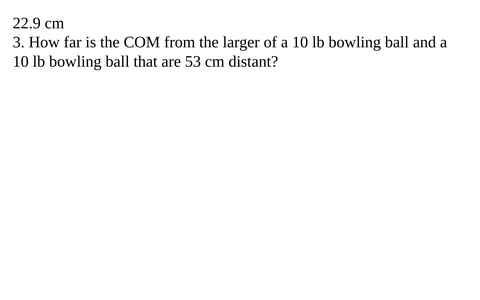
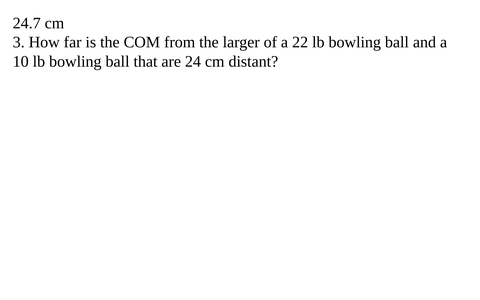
22.9: 22.9 -> 24.7 (27, 23)
of a 10: 10 -> 22 (300, 42)
53: 53 -> 24 (193, 61)
